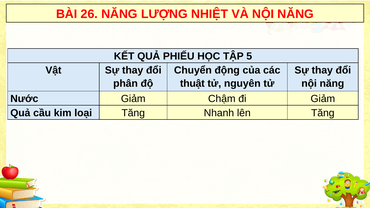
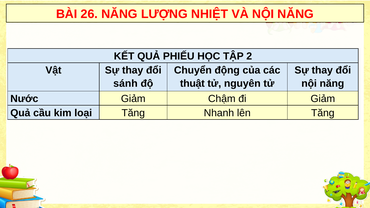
5: 5 -> 2 (249, 56)
phân: phân -> sánh (125, 84)
